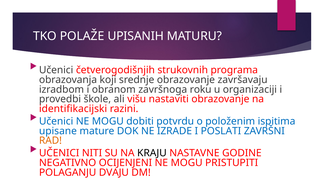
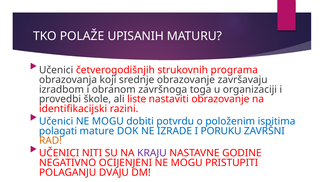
roku: roku -> toga (201, 90)
višu: višu -> liste (137, 99)
upisane: upisane -> polagati (58, 131)
POSLATI: POSLATI -> PORUKU (221, 131)
KRAJU colour: black -> purple (152, 153)
